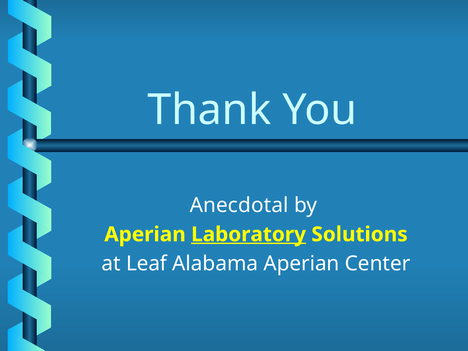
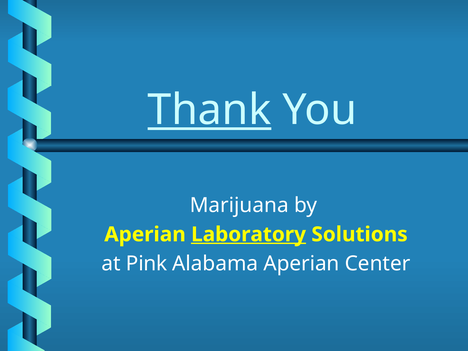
Thank underline: none -> present (209, 110)
Anecdotal: Anecdotal -> Marijuana (239, 205)
Leaf: Leaf -> Pink (147, 264)
